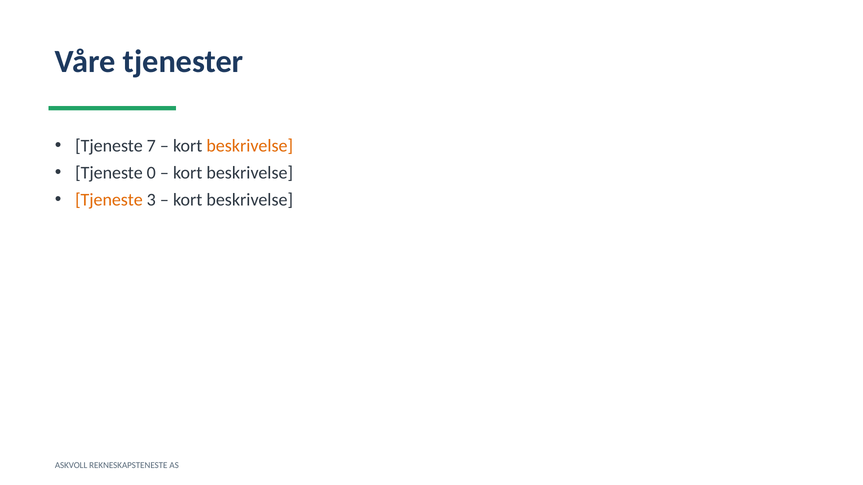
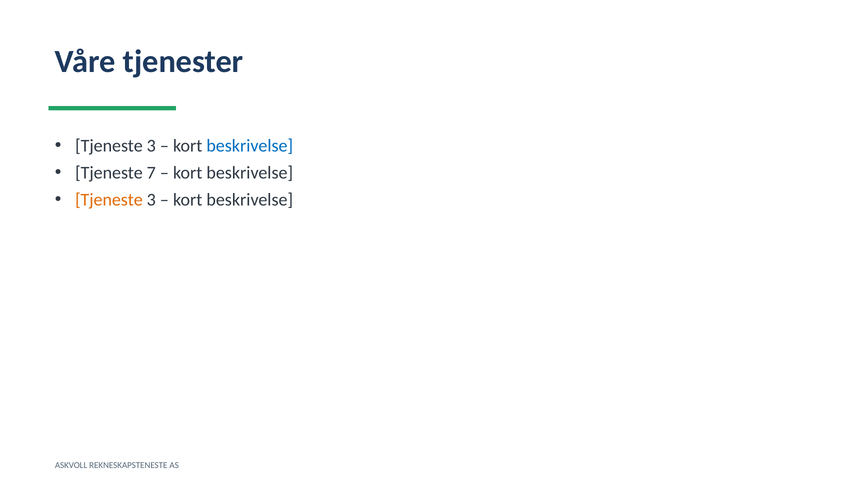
7: 7 -> 3 (151, 146)
beskrivelse colour: orange -> blue (250, 146)
0: 0 -> 7 (151, 173)
